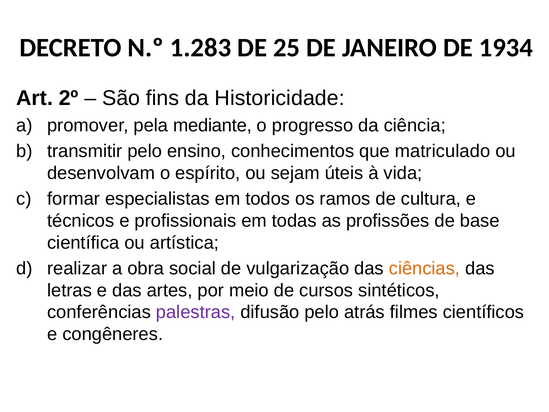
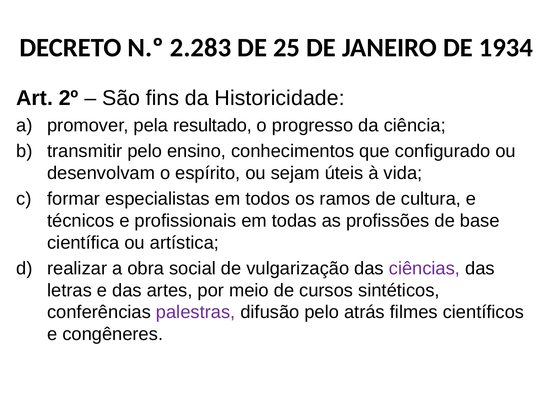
1.283: 1.283 -> 2.283 (201, 47)
mediante: mediante -> resultado (212, 125)
matriculado: matriculado -> configurado (443, 151)
ciências colour: orange -> purple (424, 268)
